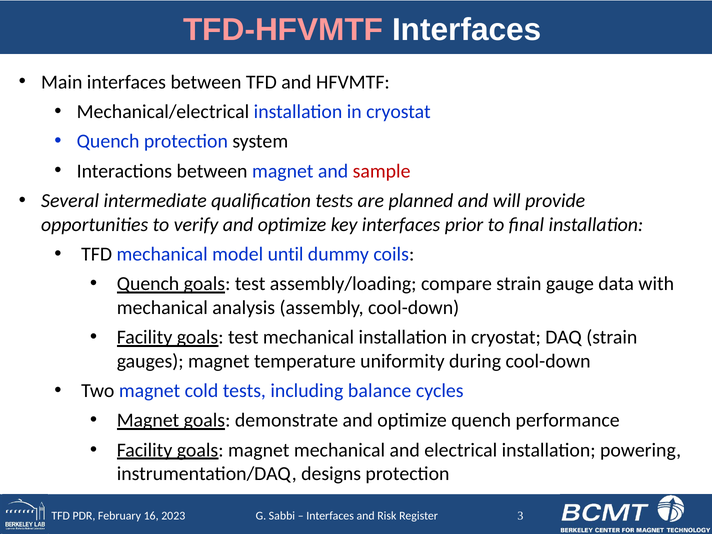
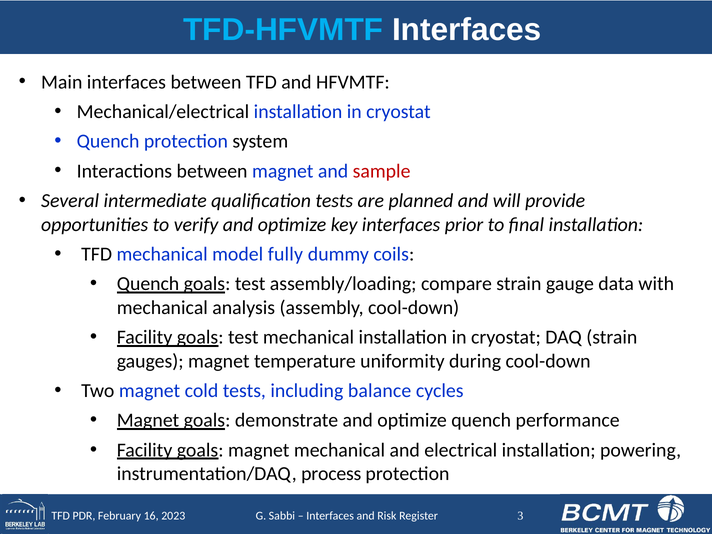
TFD-HFVMTF colour: pink -> light blue (283, 30)
until: until -> fully (285, 254)
designs: designs -> process (331, 474)
